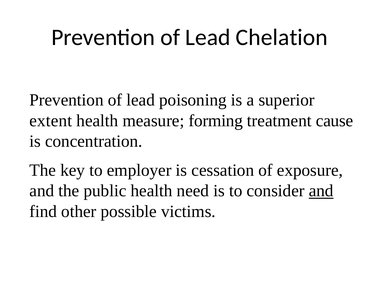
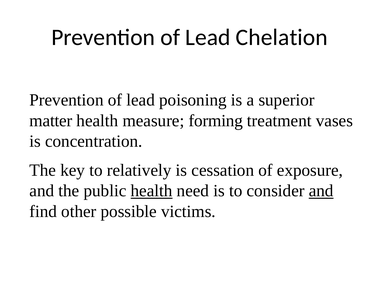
extent: extent -> matter (51, 121)
cause: cause -> vases (334, 121)
employer: employer -> relatively (139, 170)
health underline: none -> present (152, 191)
